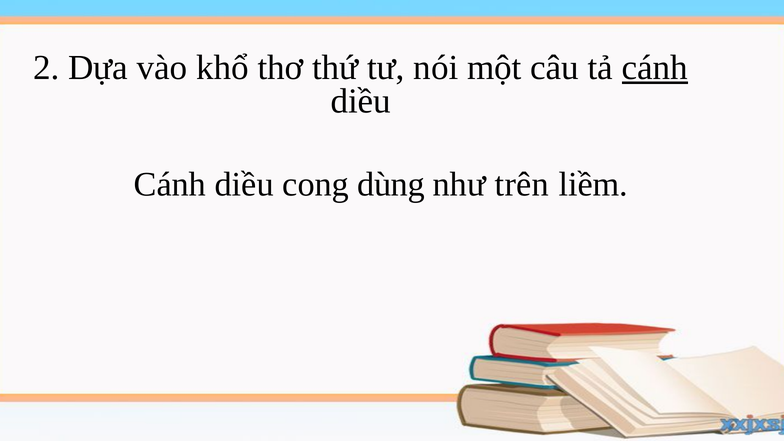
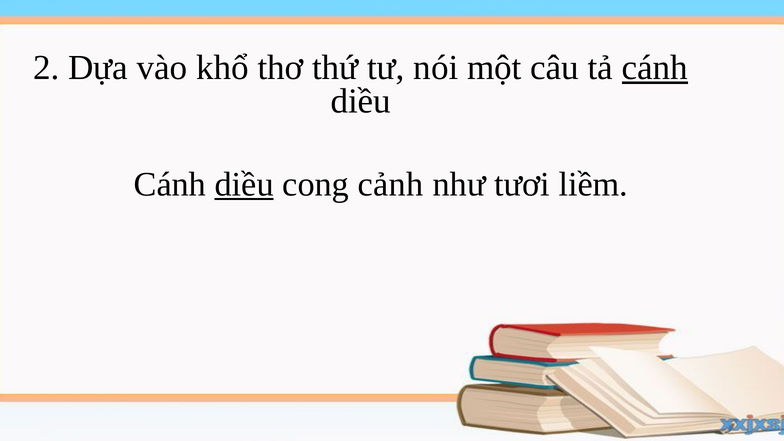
diều underline: none -> present (244, 184)
dùng: dùng -> cảnh (391, 184)
trên: trên -> tươi (522, 184)
